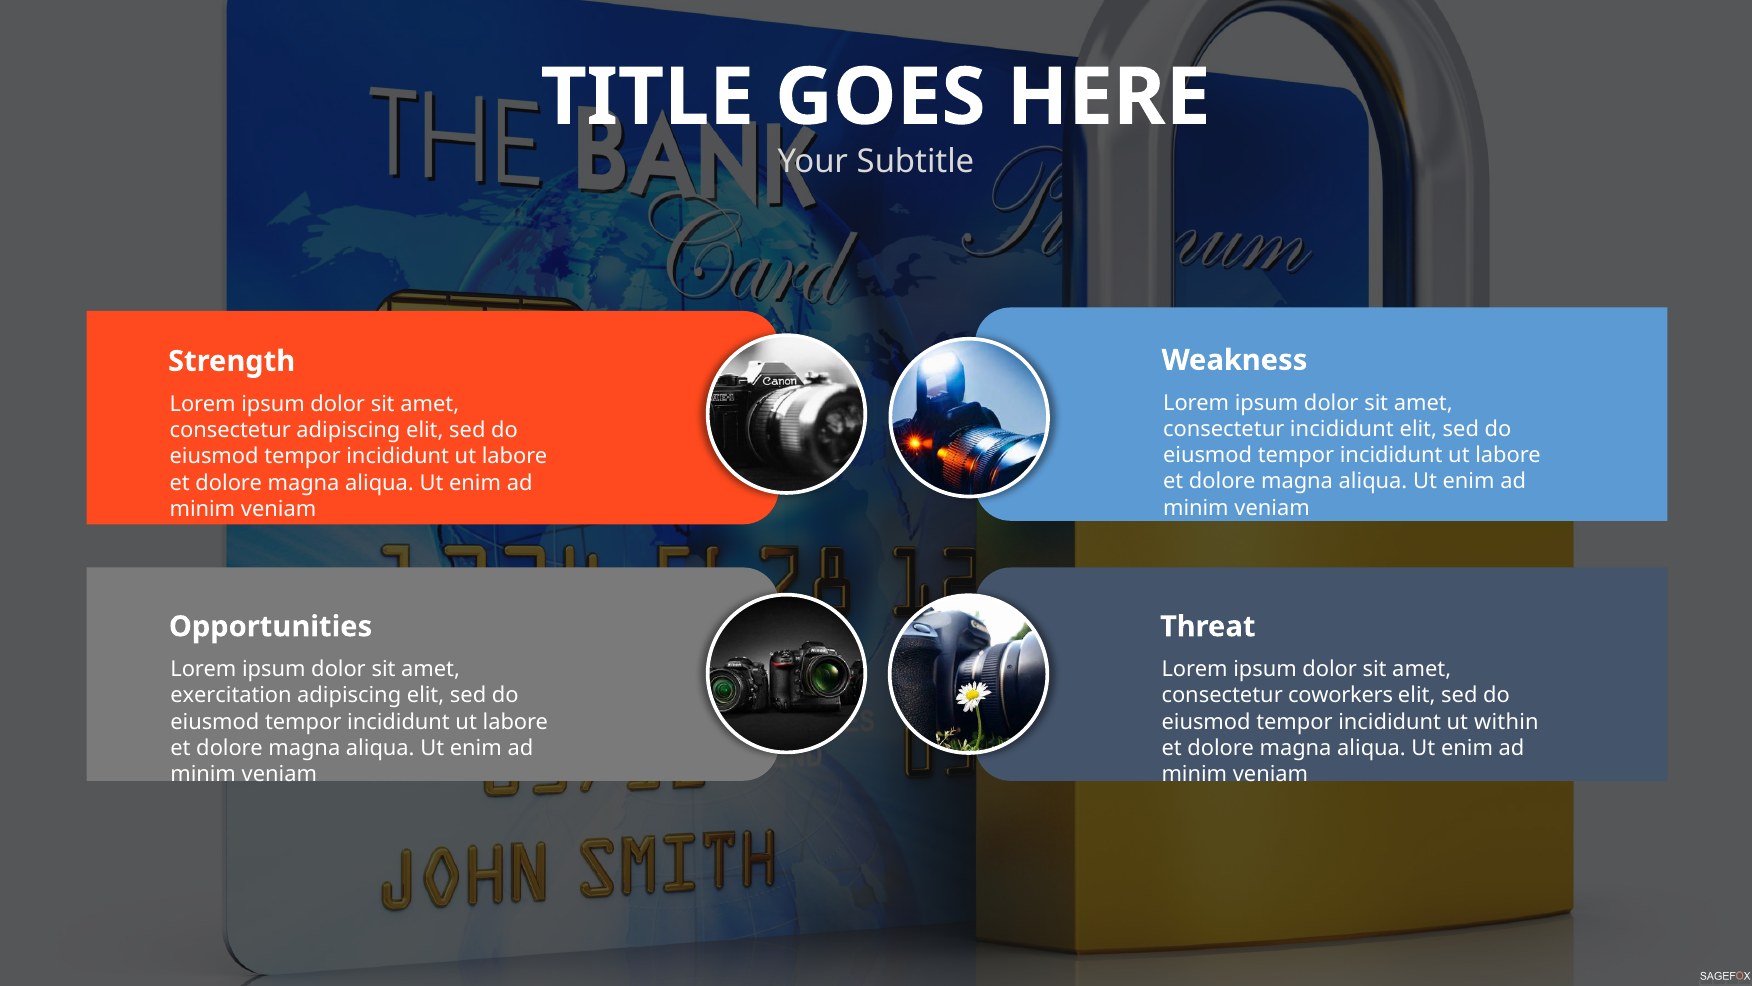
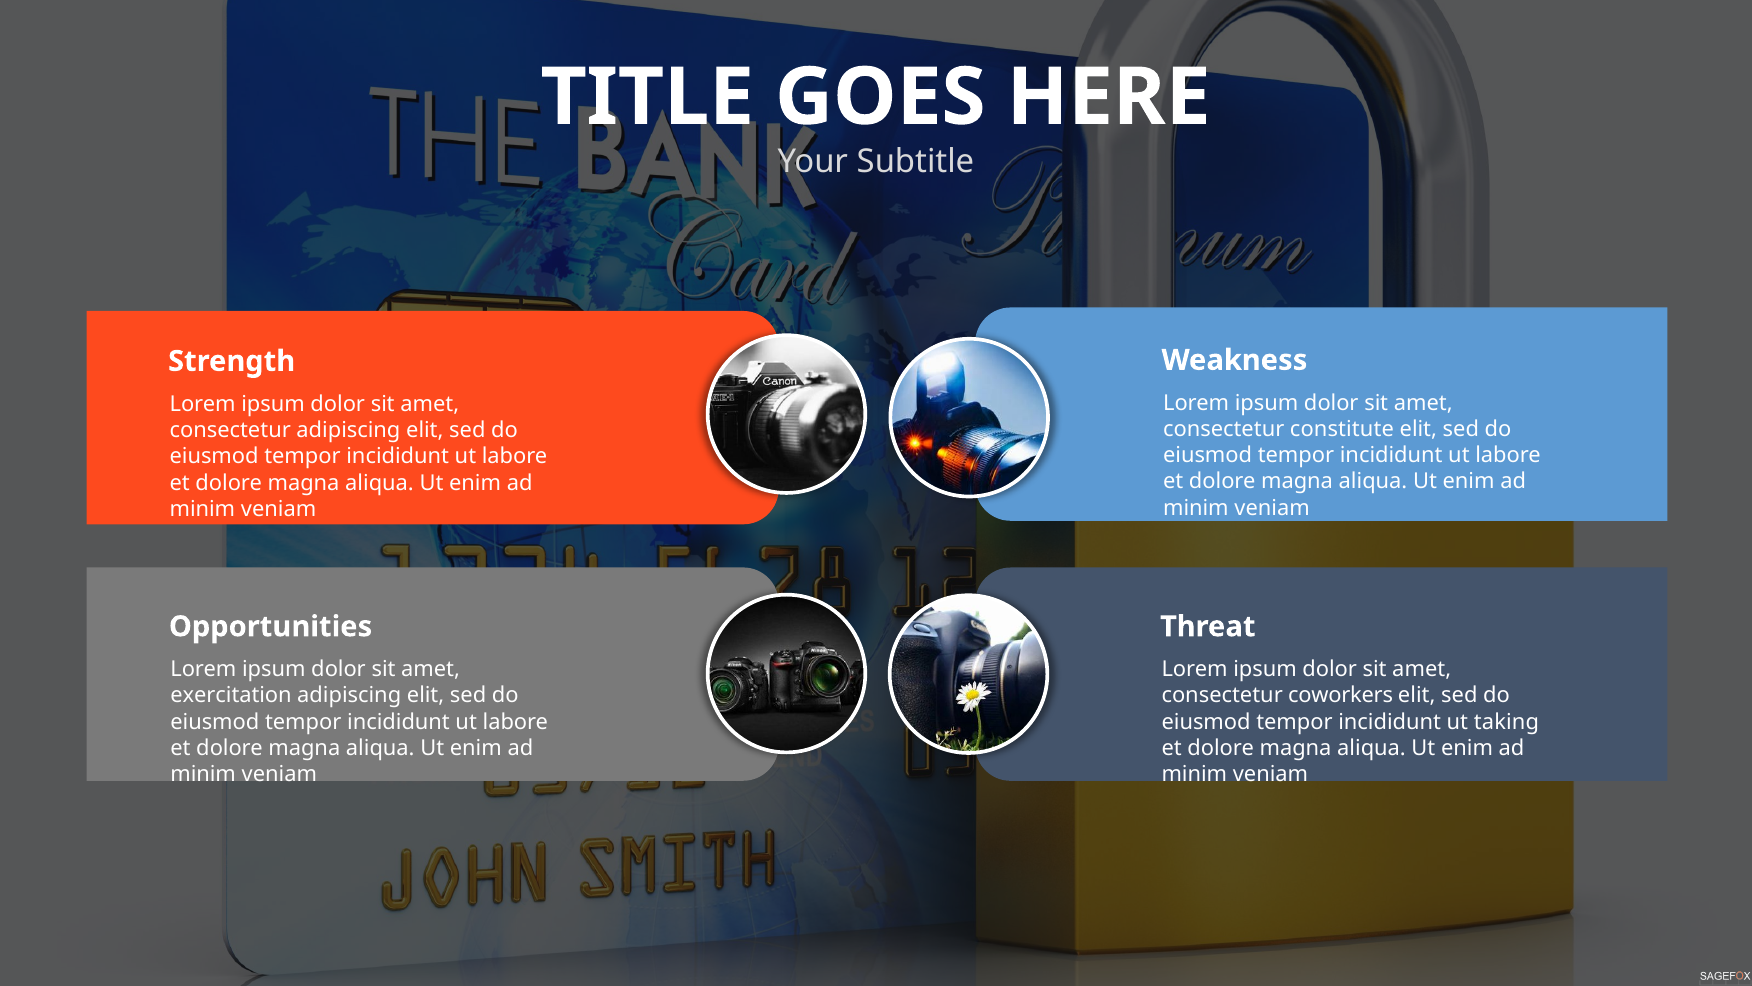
consectetur incididunt: incididunt -> constitute (1342, 429)
within: within -> taking (1506, 722)
